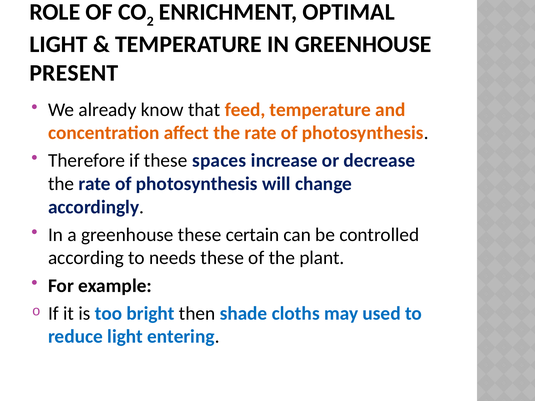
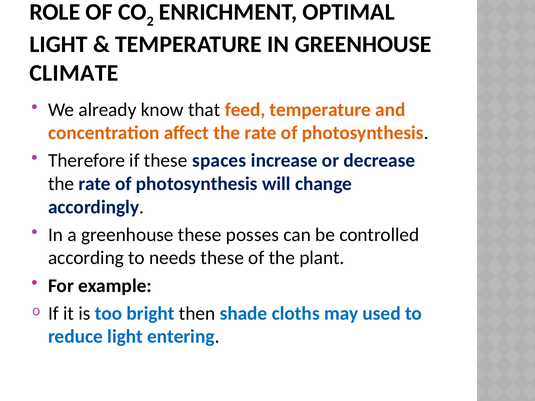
PRESENT: PRESENT -> CLIMATE (74, 73)
certain: certain -> posses (252, 235)
